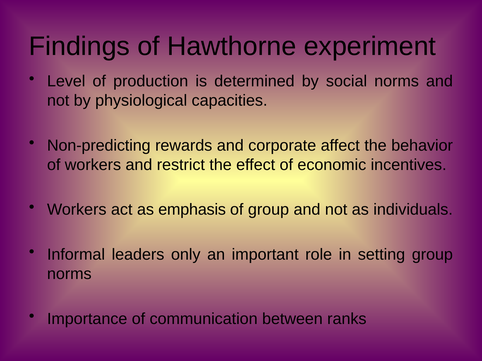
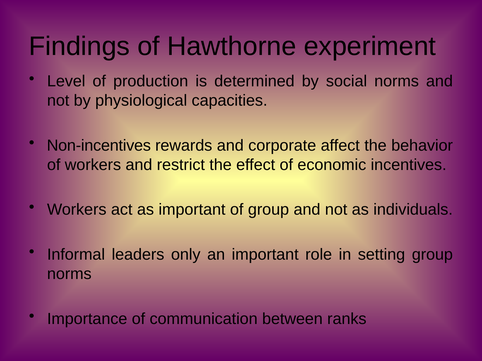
Non-predicting: Non-predicting -> Non-incentives (99, 146)
as emphasis: emphasis -> important (192, 210)
